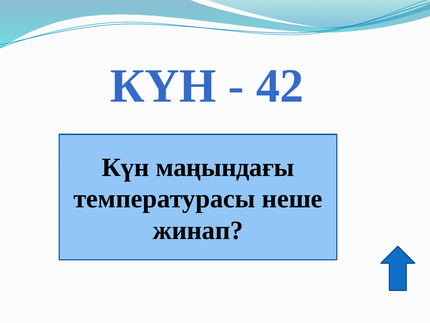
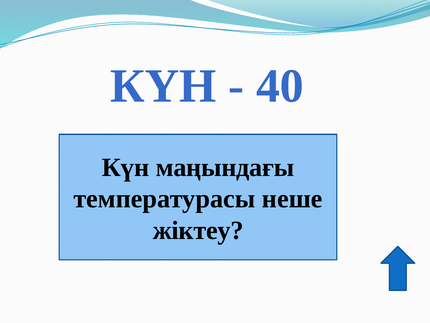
42: 42 -> 40 (280, 86)
жинап: жинап -> жіктеу (198, 230)
